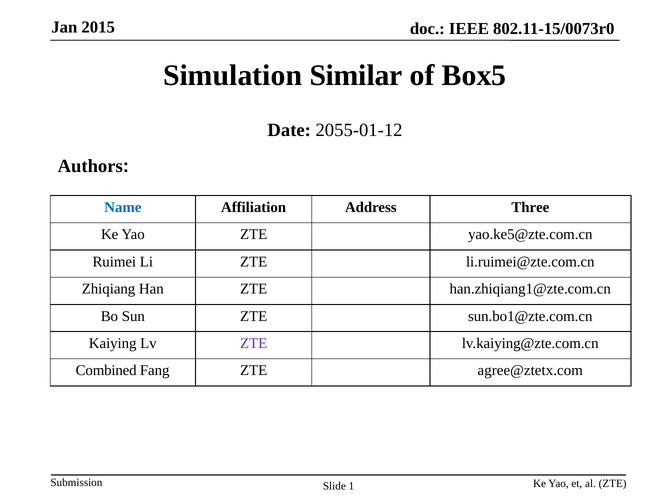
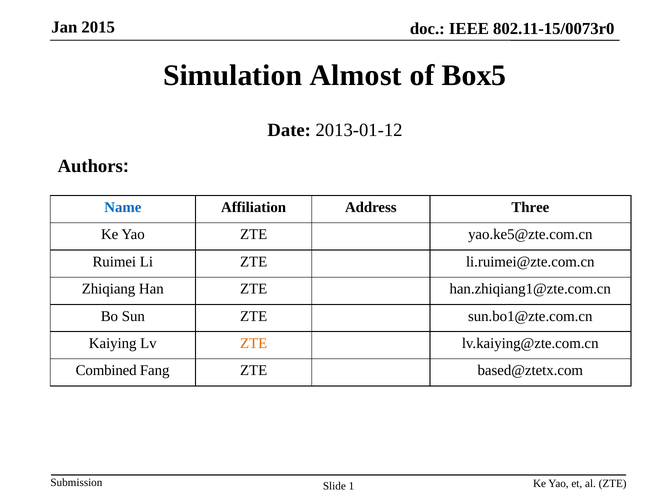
Similar: Similar -> Almost (356, 75)
2055-01-12: 2055-01-12 -> 2013-01-12 (359, 130)
ZTE colour: purple -> orange (254, 343)
agree@ztetx.com: agree@ztetx.com -> based@ztetx.com (530, 370)
